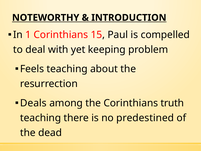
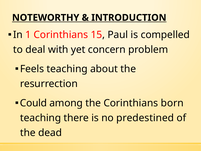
keeping: keeping -> concern (107, 49)
Deals: Deals -> Could (33, 103)
truth: truth -> born (172, 103)
